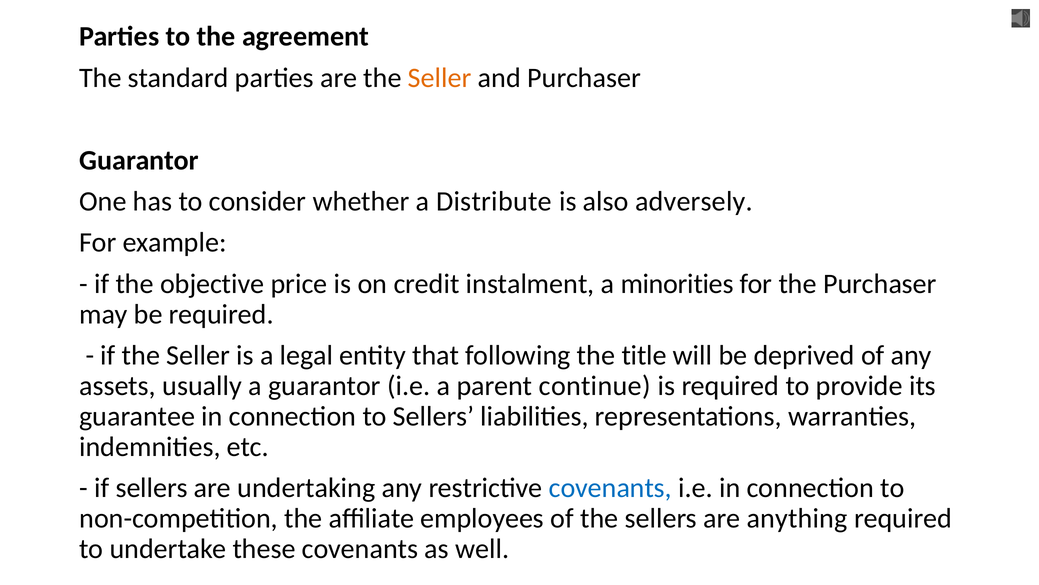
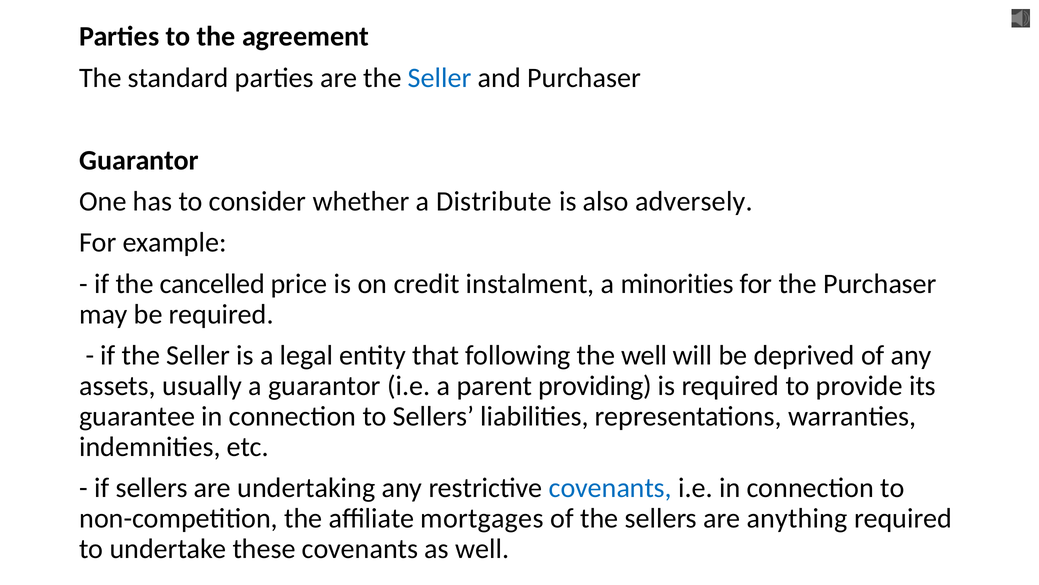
Seller colour: orange -> blue (440, 78)
objective: objective -> cancelled (212, 284)
the title: title -> well (644, 355)
continue: continue -> providing (595, 386)
employees: employees -> mortgages (482, 518)
